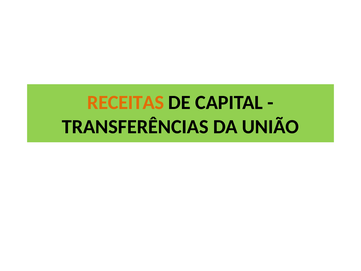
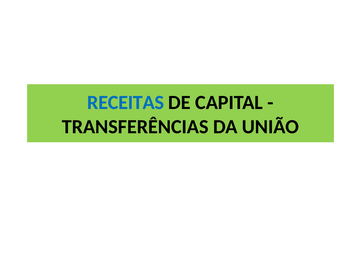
RECEITAS colour: orange -> blue (126, 102)
